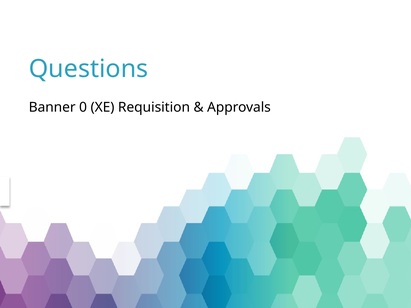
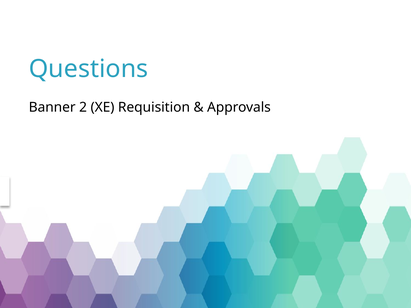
0: 0 -> 2 (83, 107)
